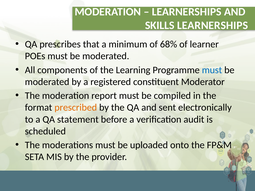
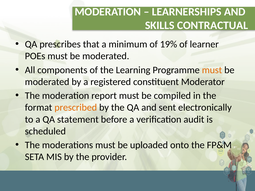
SKILLS LEARNERSHIPS: LEARNERSHIPS -> CONTRACTUAL (213, 25)
68%: 68% -> 19% (169, 44)
must colour: blue -> orange (212, 70)
